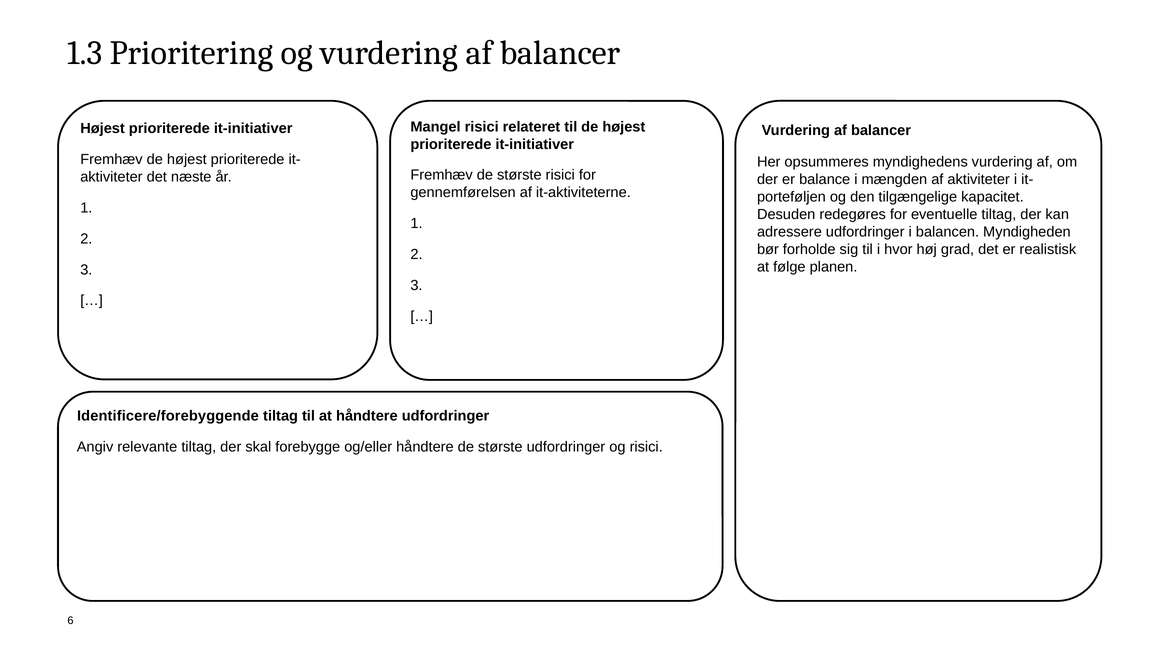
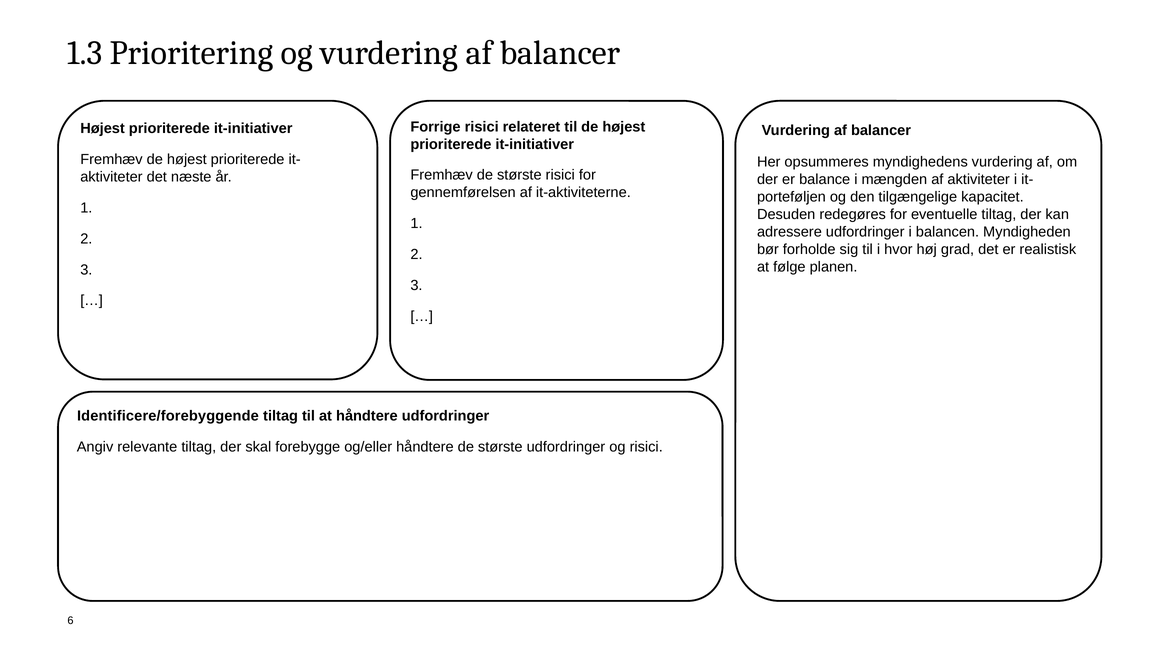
Mangel: Mangel -> Forrige (435, 127)
